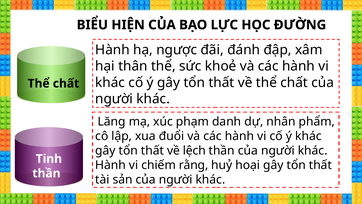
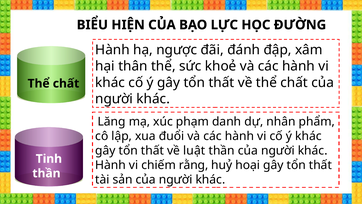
lệch: lệch -> luật (194, 150)
